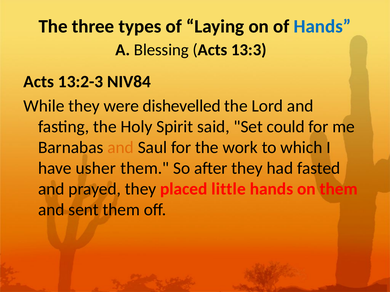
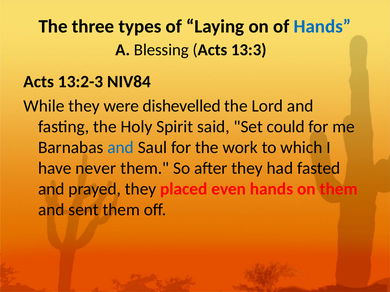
and colour: orange -> blue (121, 148)
usher: usher -> never (96, 169)
little: little -> even (229, 189)
